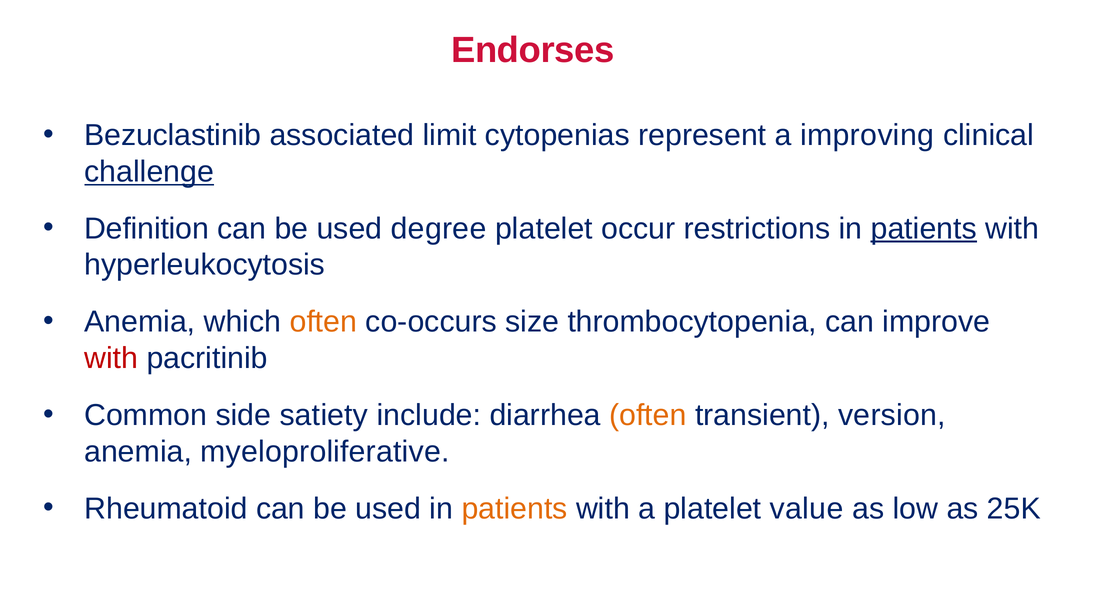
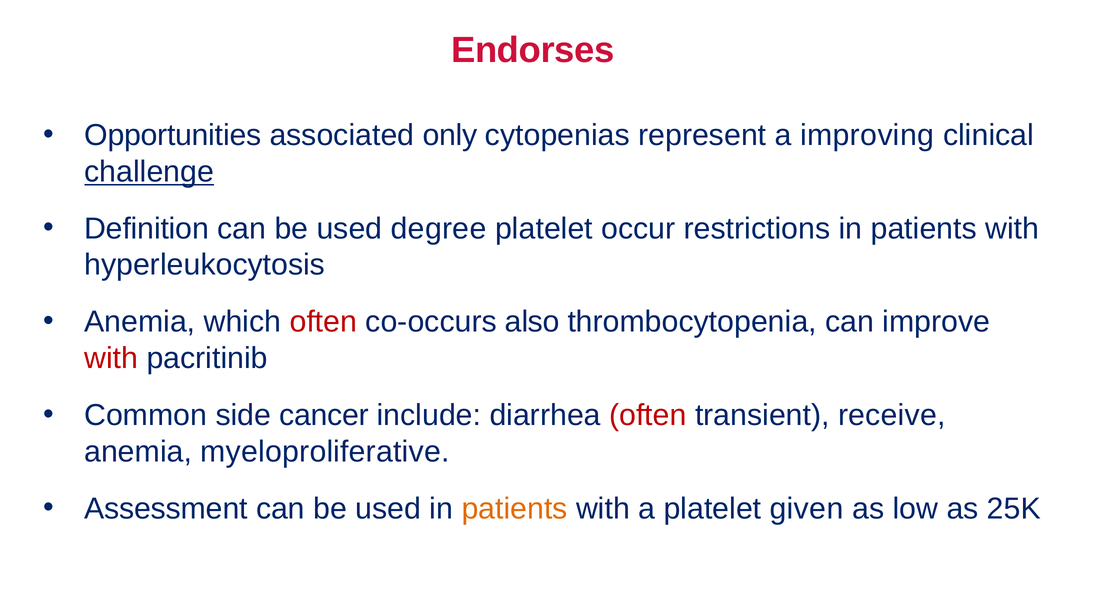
Bezuclastinib: Bezuclastinib -> Opportunities (173, 135)
limit: limit -> only (450, 135)
patients underline: present -> none (924, 229)
often colour: orange -> red (323, 322)
size: size -> also (532, 322)
satiety: satiety -> cancer (324, 415)
often colour: orange -> red (648, 415)
version: version -> receive (892, 415)
Rheumatoid: Rheumatoid -> Assessment (166, 509)
value: value -> given (807, 509)
